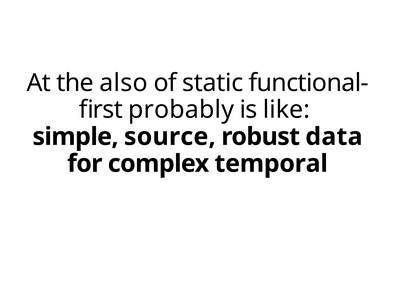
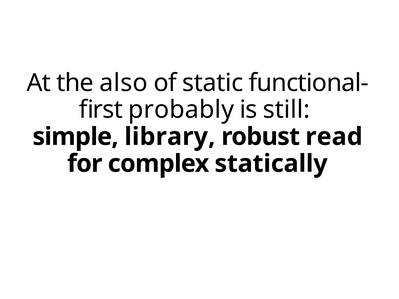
like: like -> still (286, 110)
source: source -> library (170, 137)
data: data -> read (334, 137)
temporal: temporal -> statically (271, 164)
